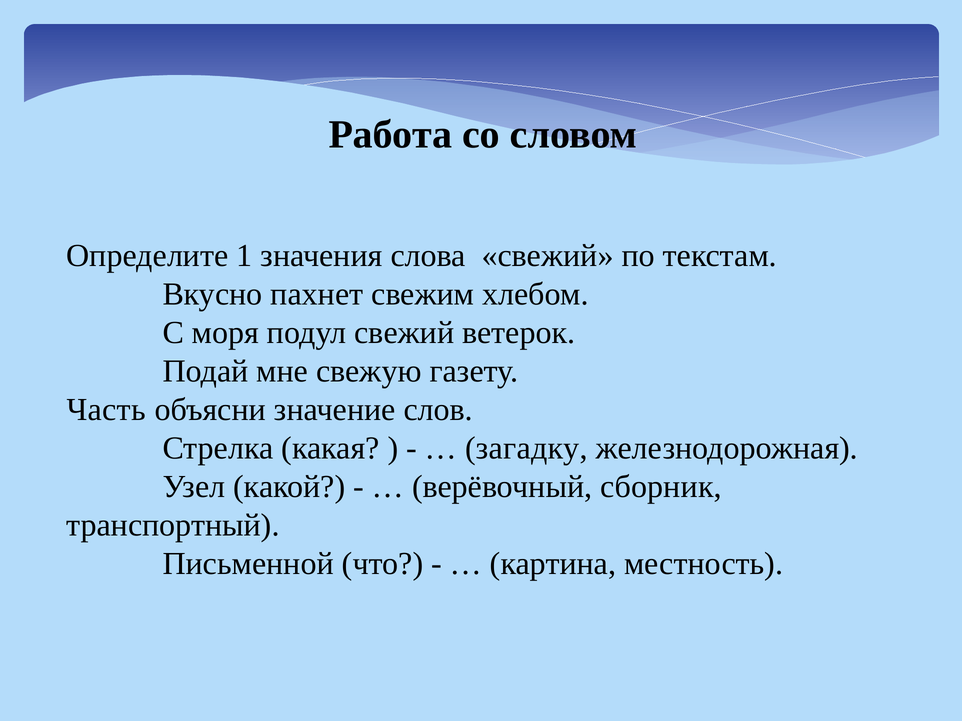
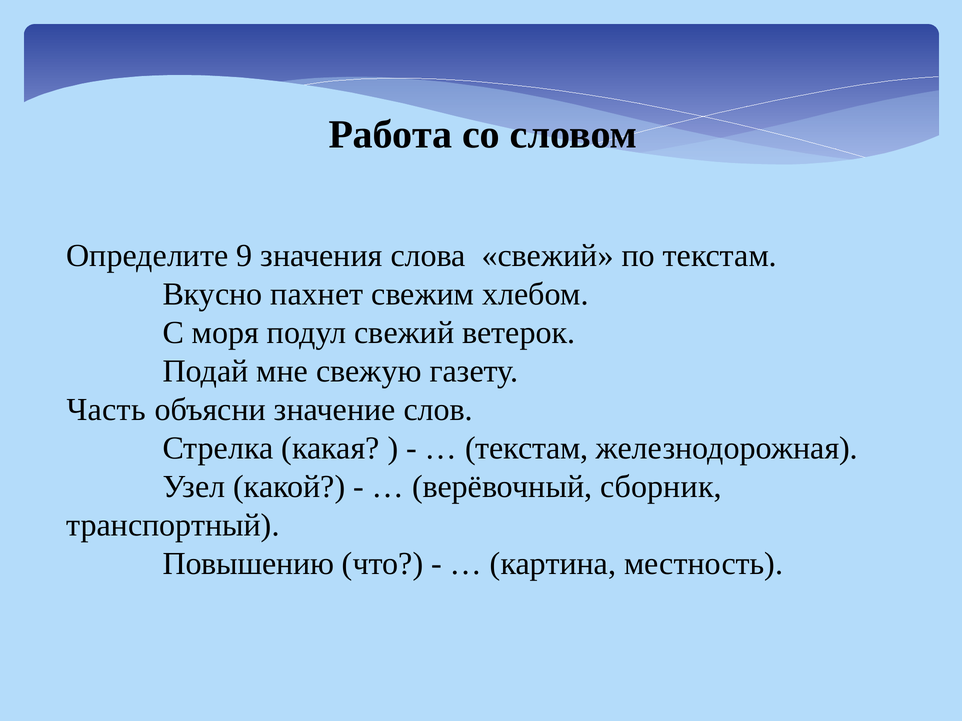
1: 1 -> 9 (244, 256)
загадку: загадку -> текстам (527, 448)
Письменной: Письменной -> Повышению (248, 564)
